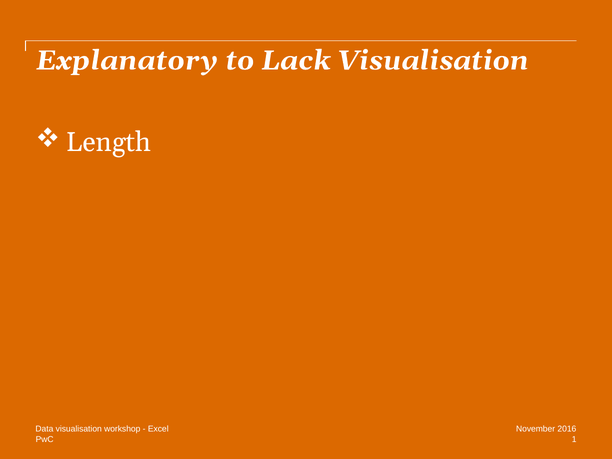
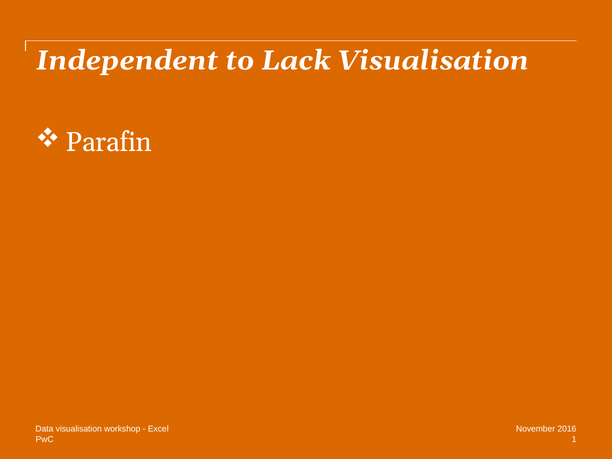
Explanatory: Explanatory -> Independent (127, 60)
Length: Length -> Parafin (109, 142)
